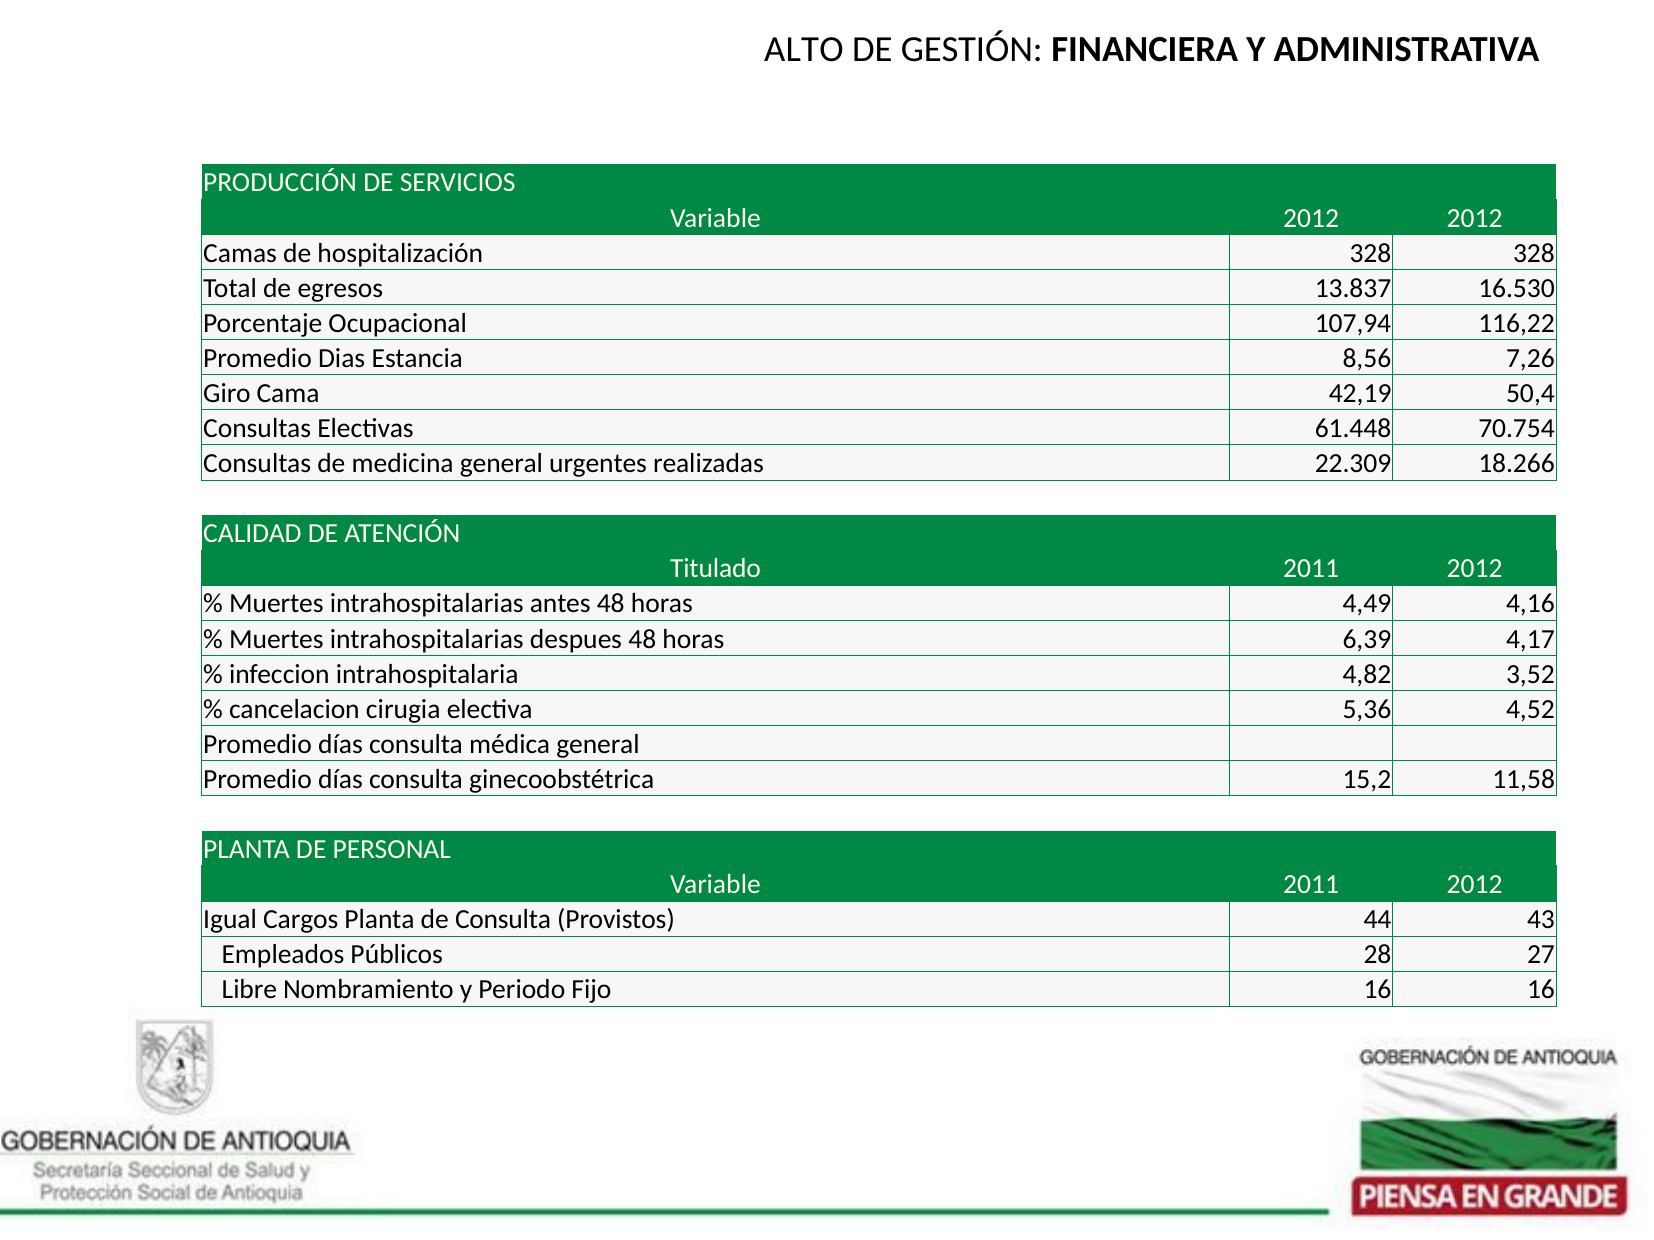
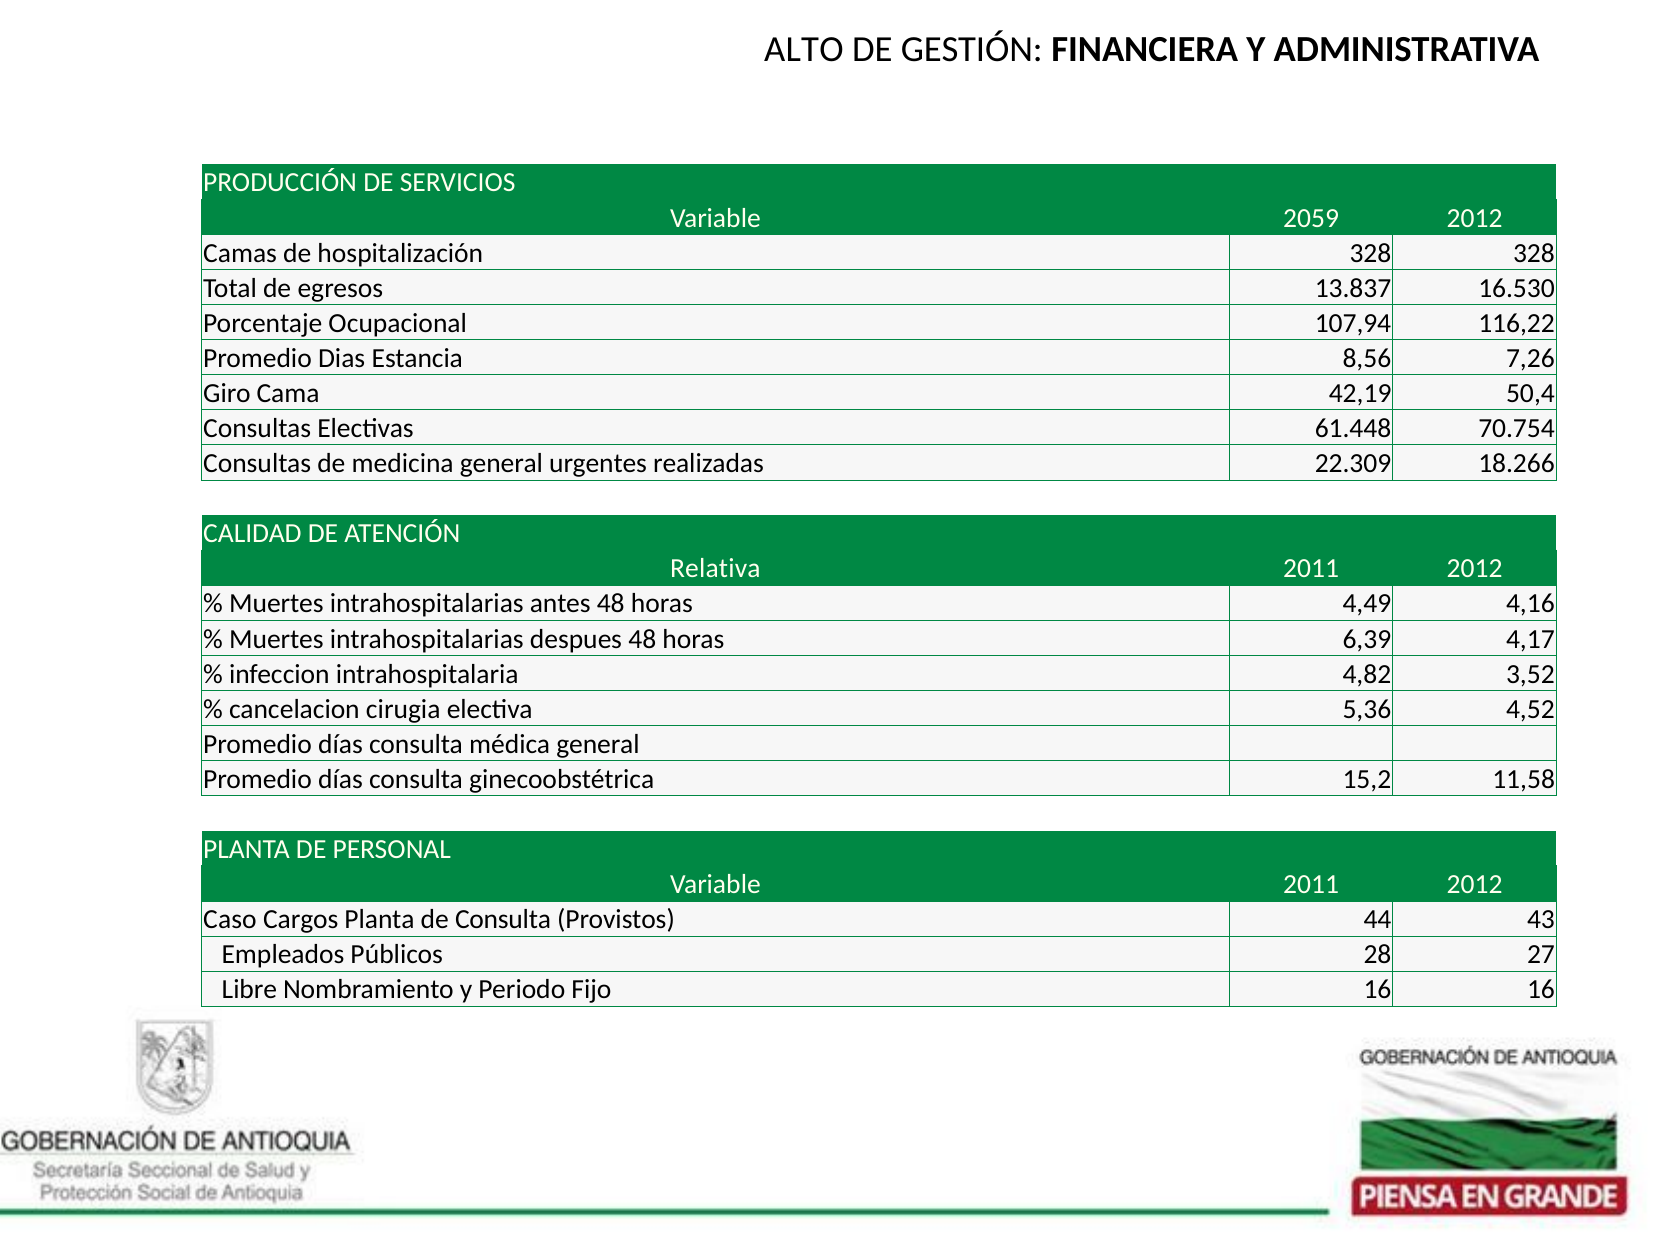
Variable 2012: 2012 -> 2059 (1311, 218)
Titulado: Titulado -> Relativa (715, 569)
Igual: Igual -> Caso (230, 920)
